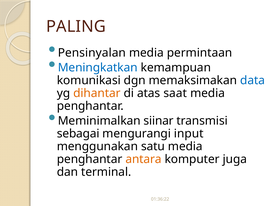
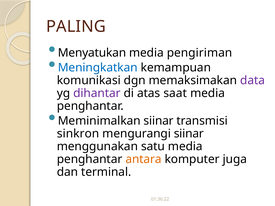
Pensinyalan: Pensinyalan -> Menyatukan (92, 53)
permintaan: permintaan -> pengiriman (200, 53)
data colour: blue -> purple (253, 80)
dihantar colour: orange -> purple (97, 93)
sebagai: sebagai -> sinkron (78, 134)
mengurangi input: input -> siinar (189, 134)
